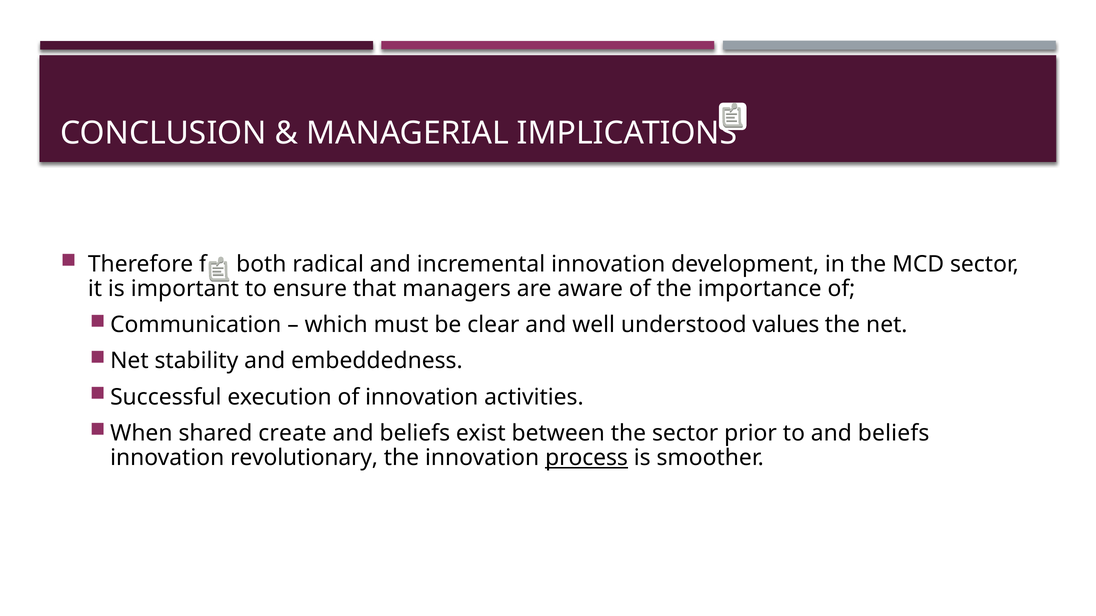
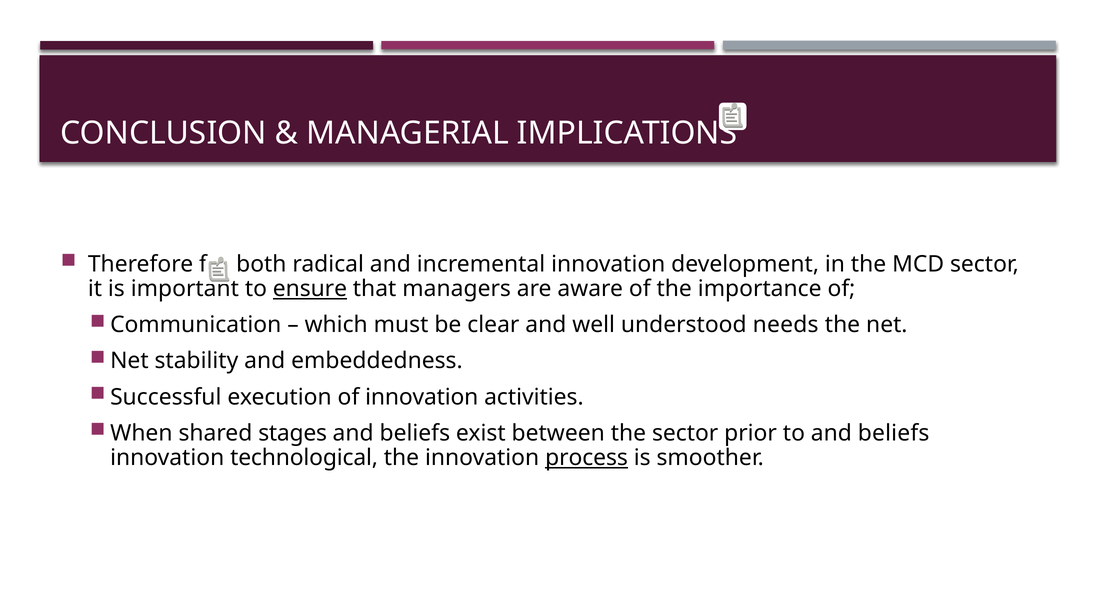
ensure underline: none -> present (310, 289)
values: values -> needs (786, 325)
create: create -> stages (293, 433)
revolutionary: revolutionary -> technological (304, 458)
